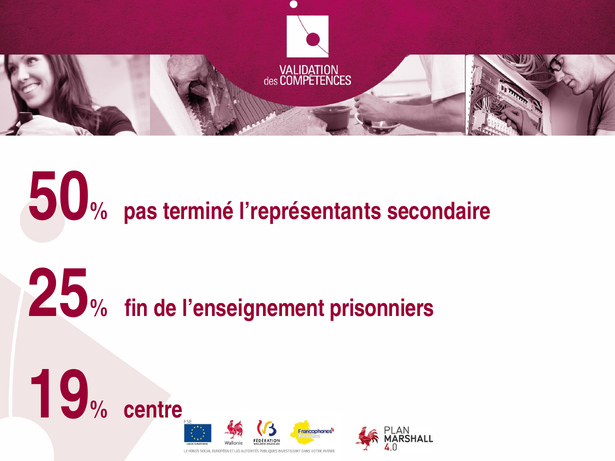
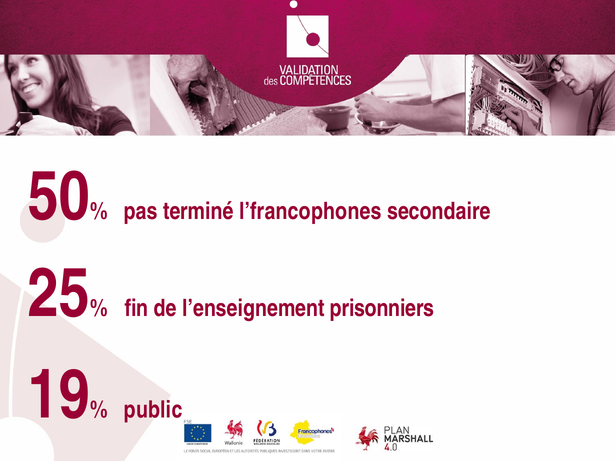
l’représentants: l’représentants -> l’francophones (310, 211)
centre: centre -> public (153, 410)
